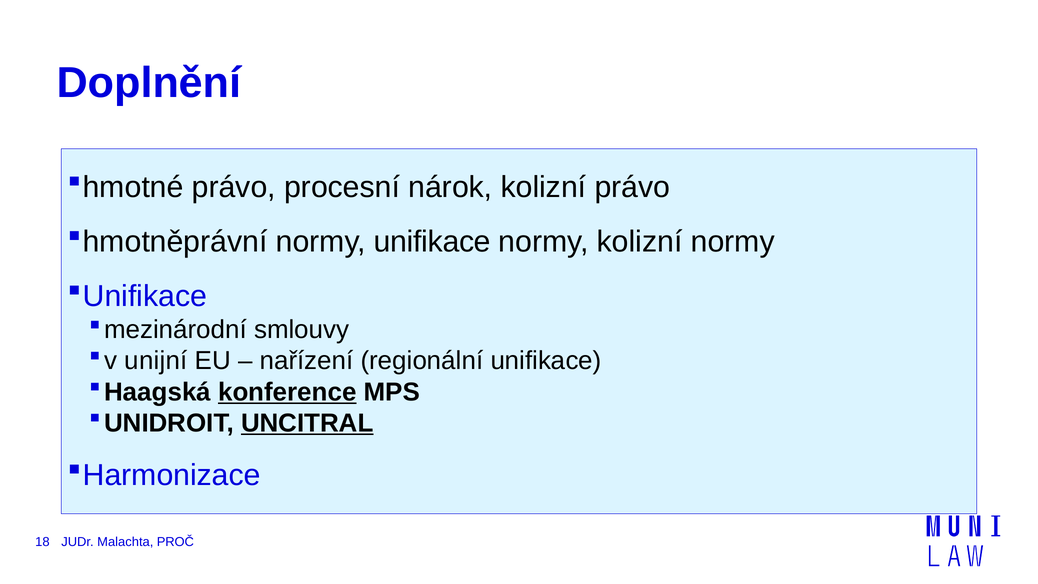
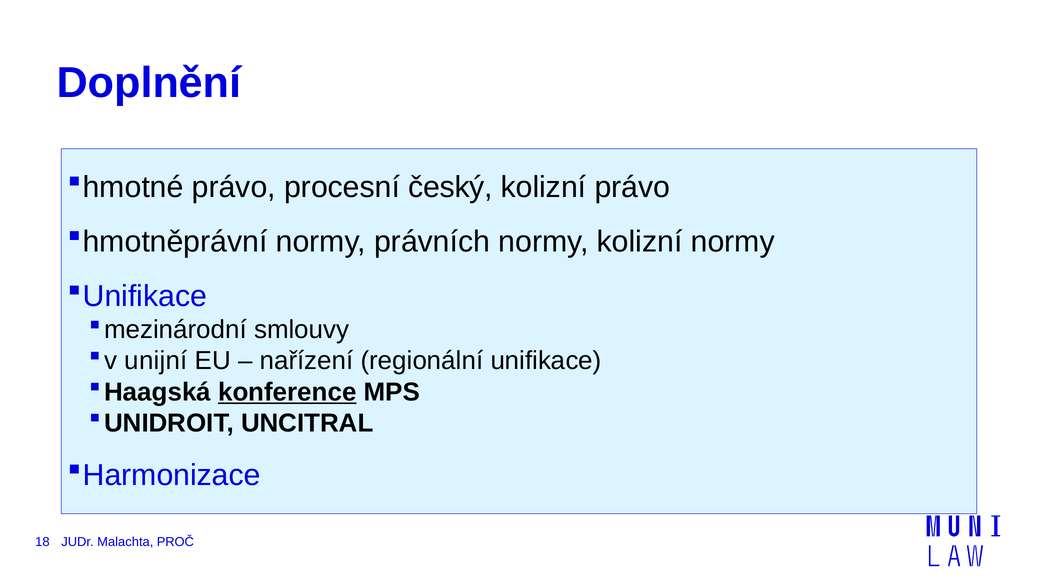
nárok: nárok -> český (450, 187)
normy unifikace: unifikace -> právních (432, 242)
UNCITRAL underline: present -> none (307, 423)
